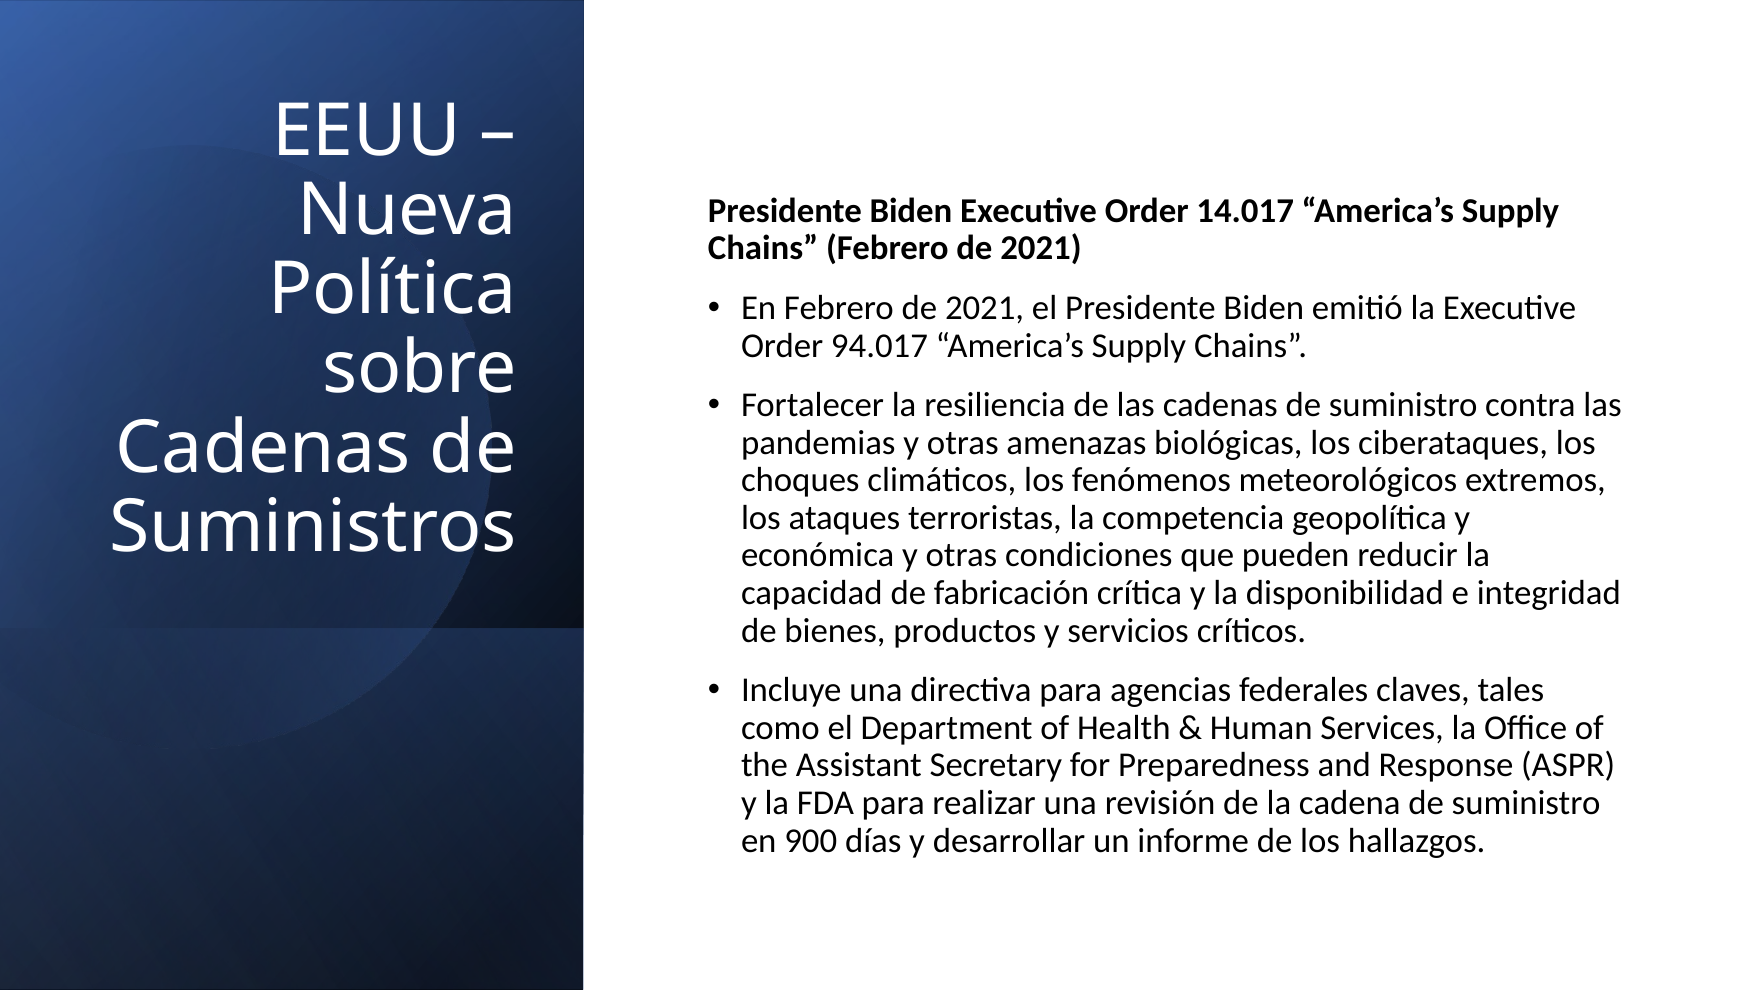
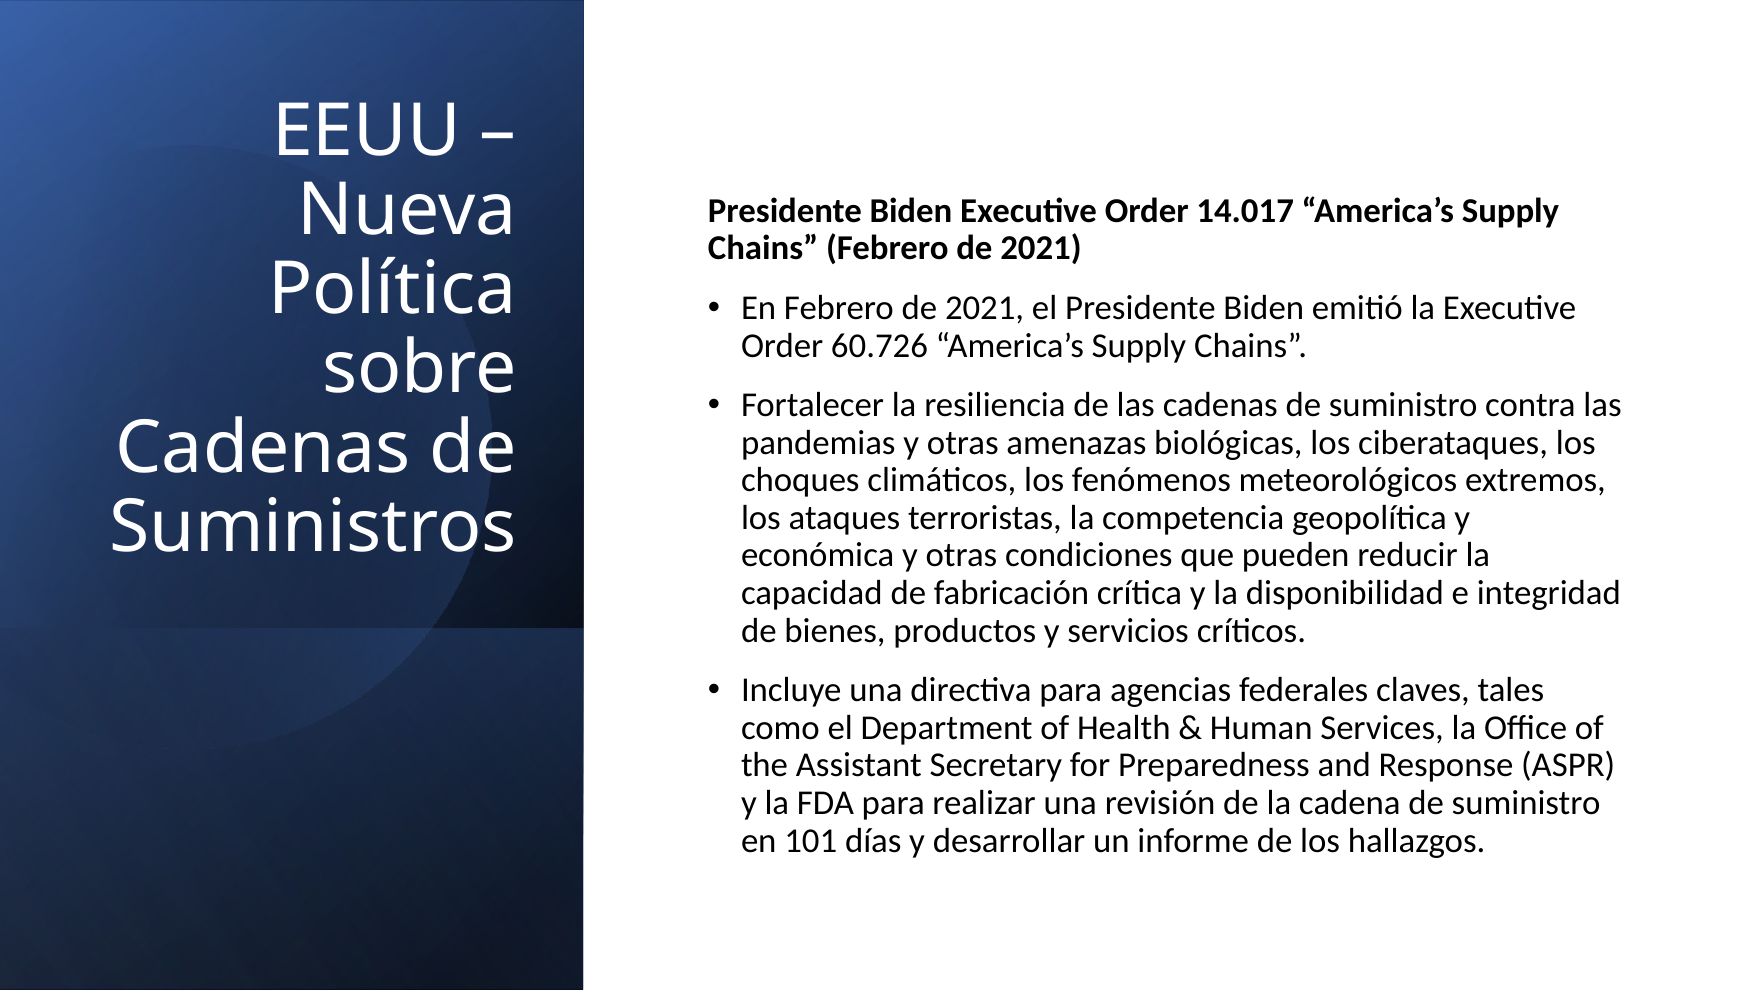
94.017: 94.017 -> 60.726 (880, 346)
900: 900 -> 101 (811, 841)
